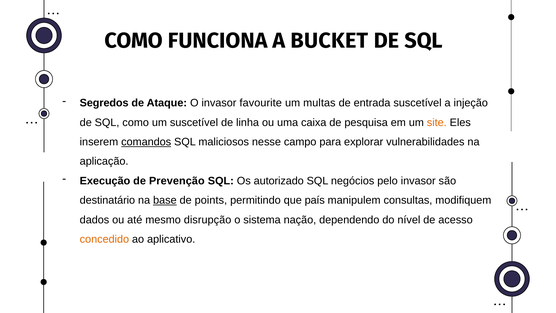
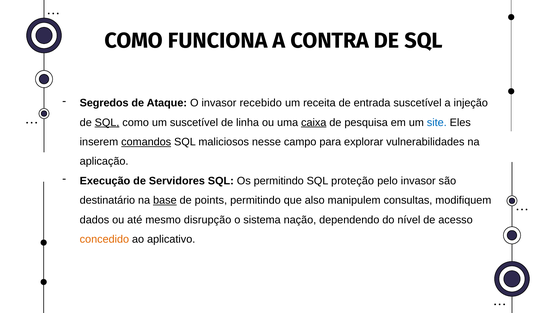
BUCKET: BUCKET -> CONTRA (330, 41)
favourite: favourite -> recebido (261, 103)
multas: multas -> receita (319, 103)
SQL underline: none -> present (107, 122)
caixa underline: none -> present (314, 122)
site colour: orange -> blue (437, 122)
Prevenção: Prevenção -> Servidores (177, 181)
Os autorizado: autorizado -> permitindo (279, 181)
negócios: negócios -> proteção (353, 181)
país: país -> also (315, 200)
